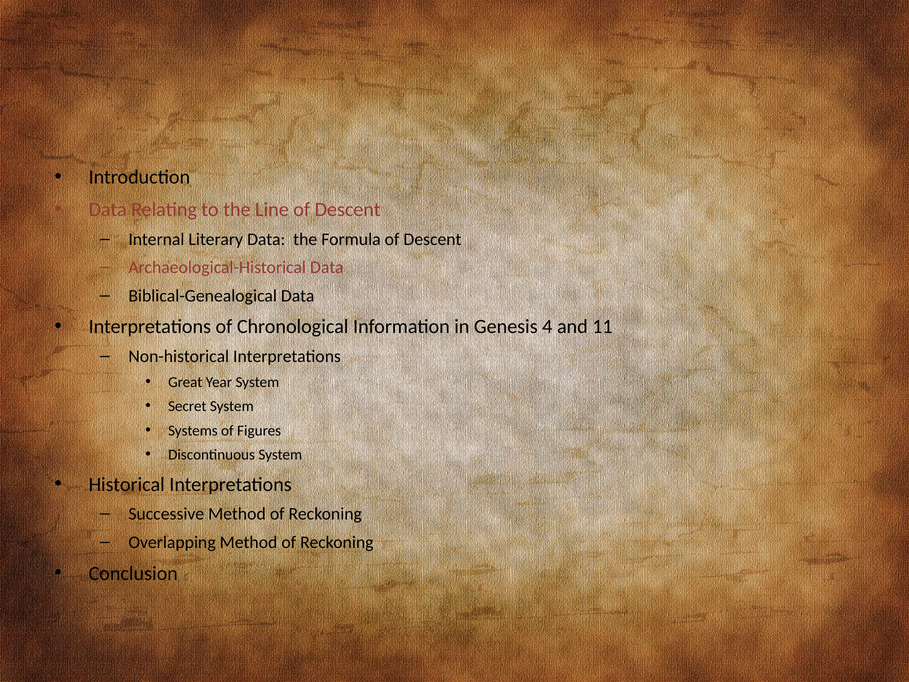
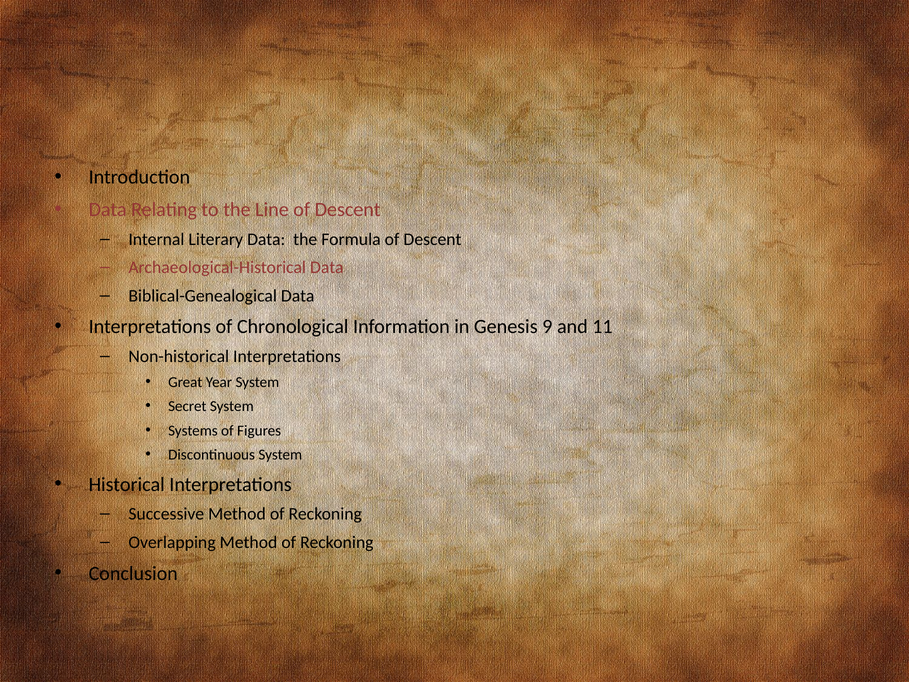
4: 4 -> 9 (547, 327)
